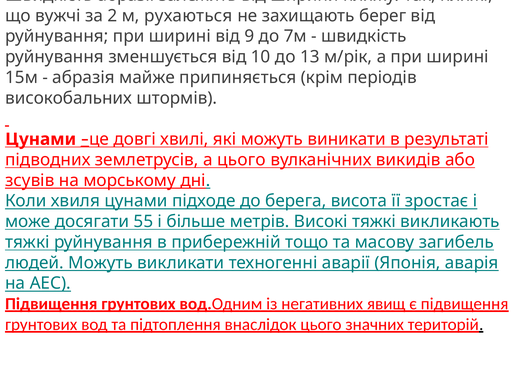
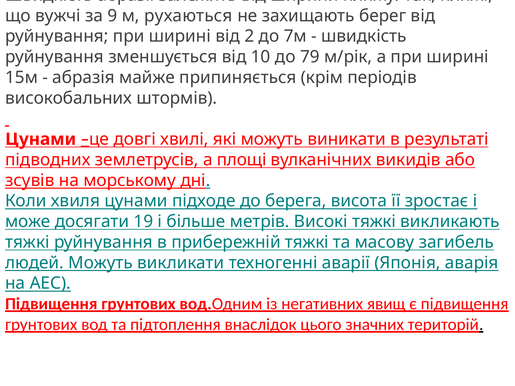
2: 2 -> 9 (112, 16)
9: 9 -> 2 (249, 36)
13: 13 -> 79 (310, 57)
а цього: цього -> площі (242, 160)
55: 55 -> 19 (143, 222)
прибережній тощо: тощо -> тяжкі (307, 242)
